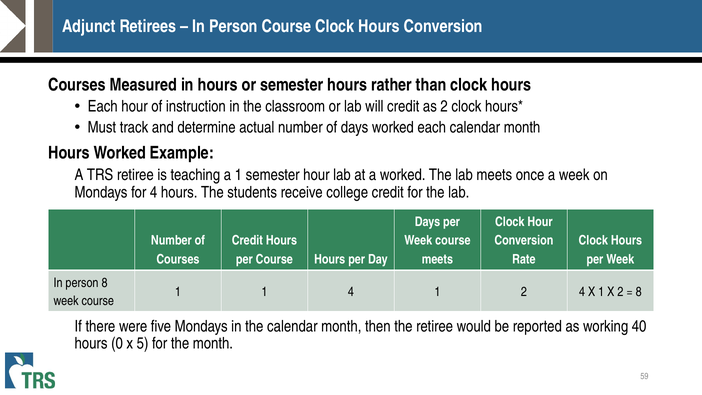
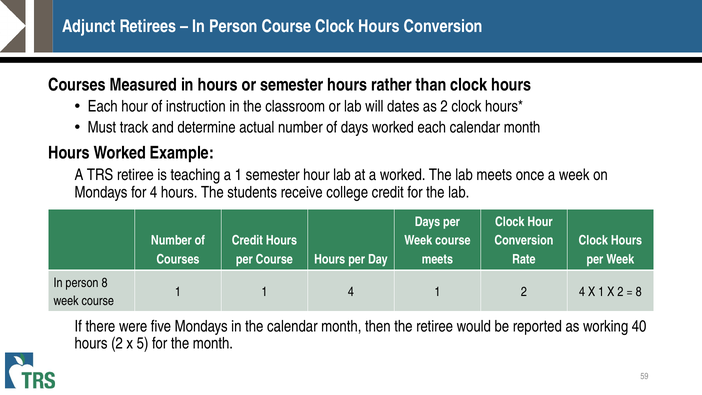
will credit: credit -> dates (403, 107)
hours 0: 0 -> 2 (117, 344)
